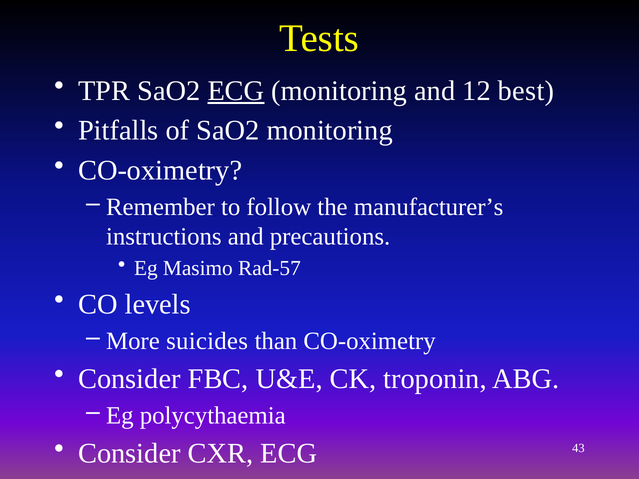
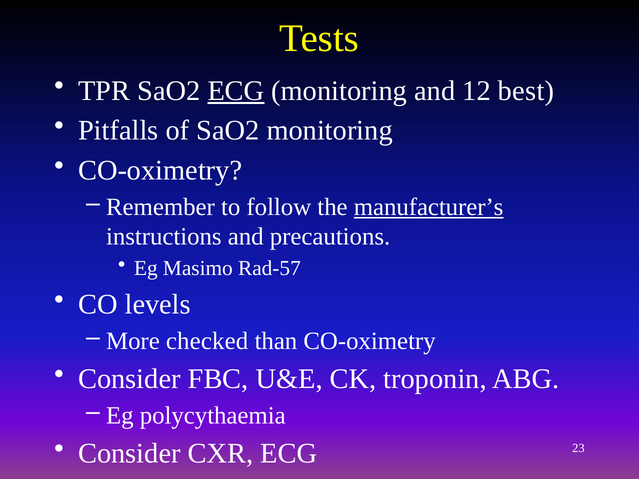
manufacturer’s underline: none -> present (429, 207)
suicides: suicides -> checked (207, 341)
43: 43 -> 23 (578, 448)
